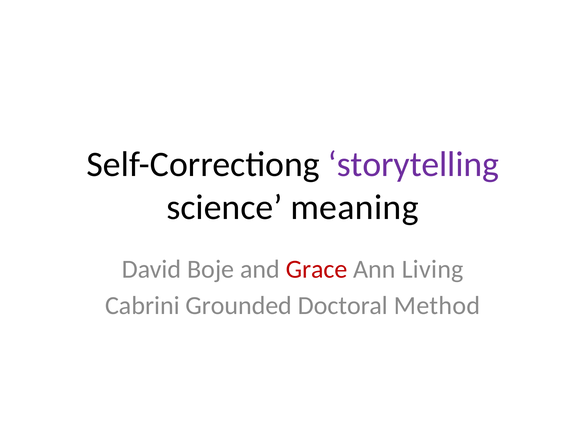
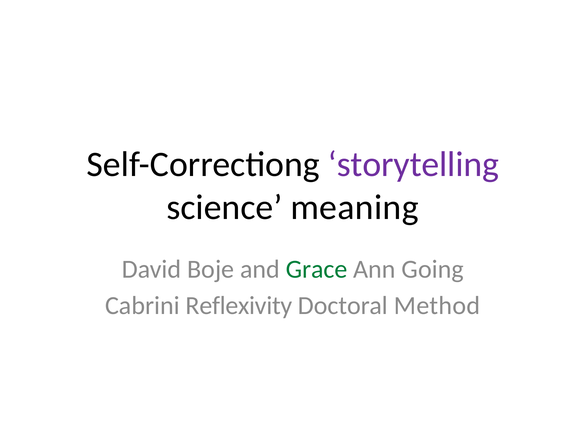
Grace colour: red -> green (317, 269)
Living: Living -> Going (433, 269)
Grounded: Grounded -> Reflexivity (239, 306)
